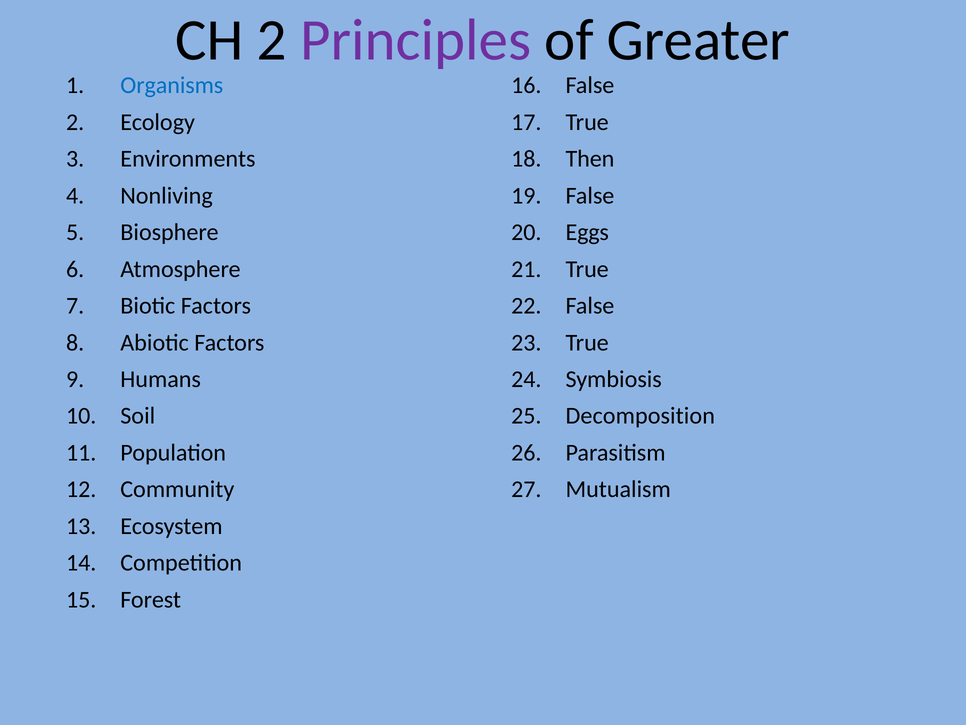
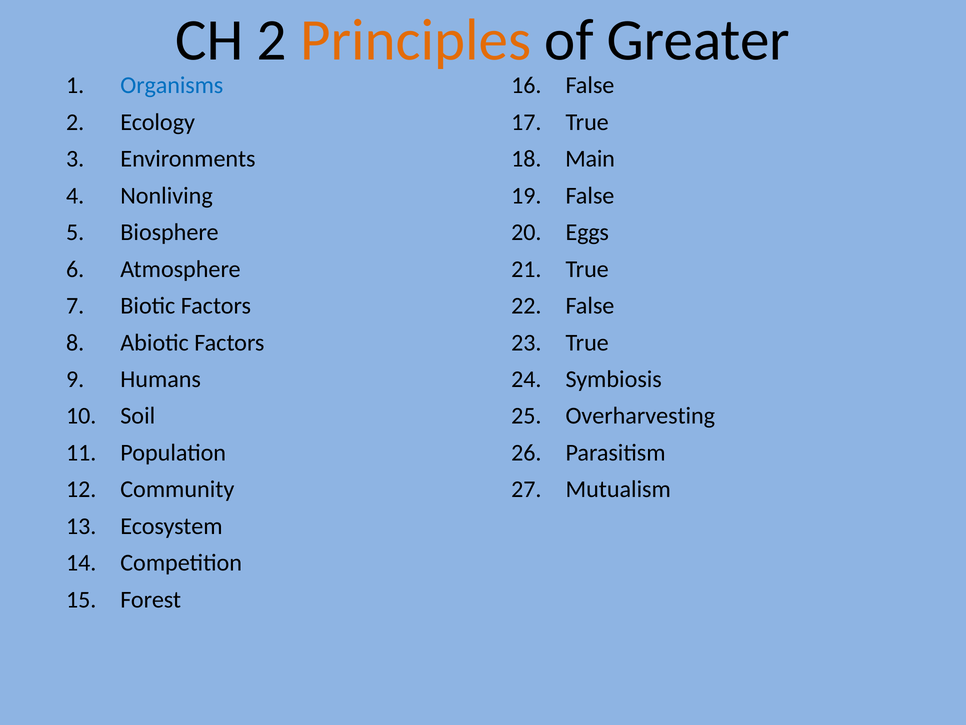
Principles colour: purple -> orange (416, 40)
Then: Then -> Main (590, 159)
Decomposition: Decomposition -> Overharvesting (640, 416)
